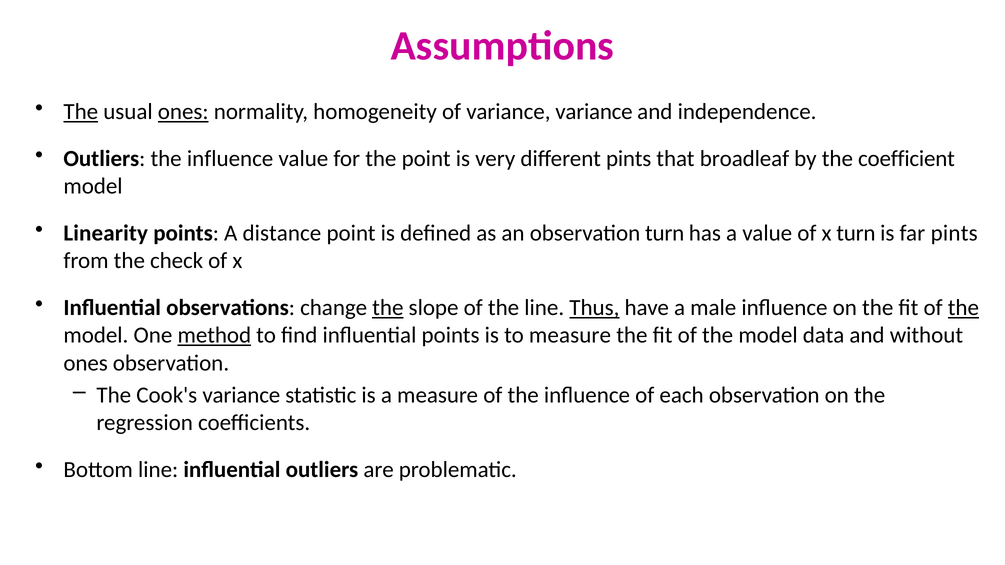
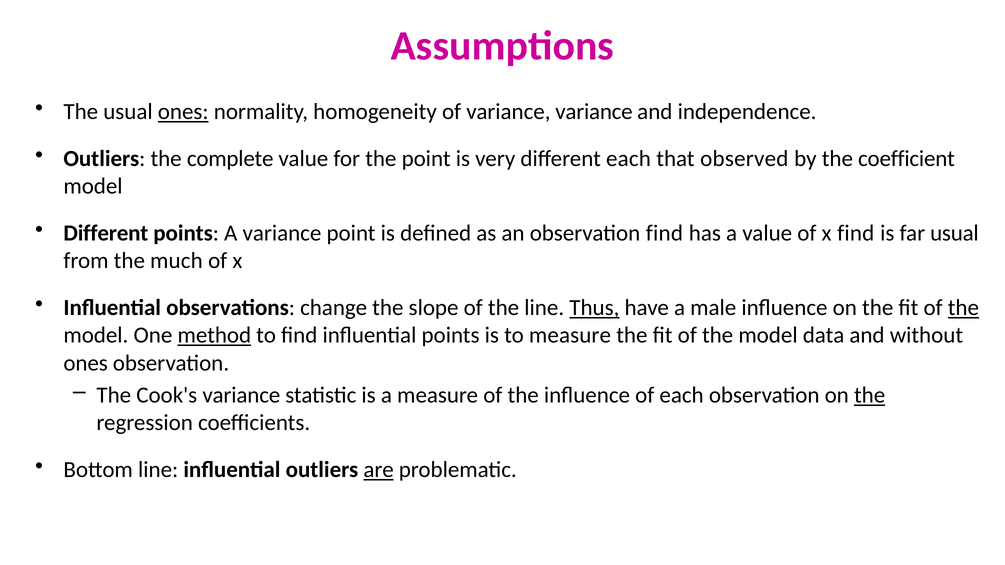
The underline: present -> none (81, 112)
Outliers the influence: influence -> complete (230, 159)
different pints: pints -> each (628, 159)
broadleaf: broadleaf -> observed (744, 159)
Linearity: Linearity -> Different (106, 233)
A distance: distance -> variance (282, 233)
observation turn: turn -> find (664, 233)
x turn: turn -> find (856, 233)
far pints: pints -> usual (954, 233)
check: check -> much (176, 261)
the underline: present -> none (388, 308)
the underline: none -> present (870, 395)
are underline: none -> present (379, 470)
